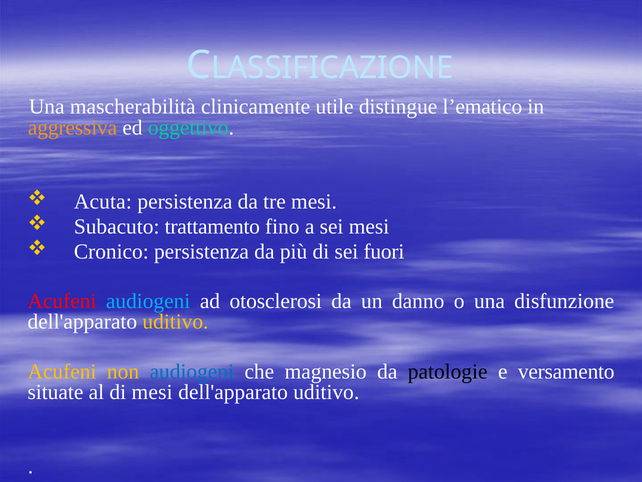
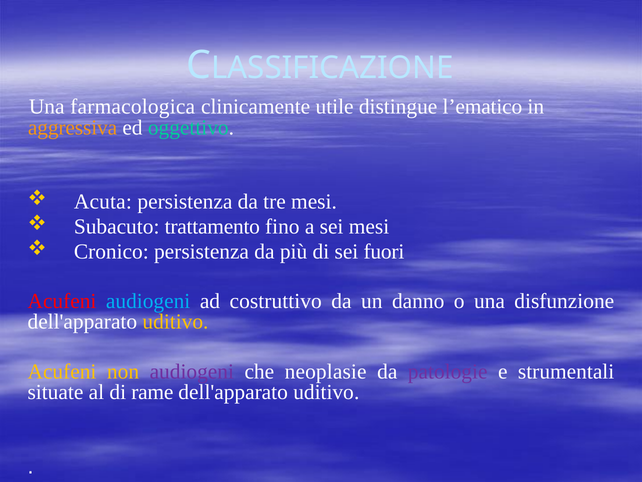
mascherabilità: mascherabilità -> farmacologica (133, 107)
otosclerosi: otosclerosi -> costruttivo (276, 301)
audiogeni colour: blue -> purple (192, 371)
magnesio: magnesio -> neoplasie (326, 371)
patologie colour: black -> purple (448, 371)
versamento: versamento -> strumentali (566, 371)
di mesi: mesi -> rame (152, 392)
